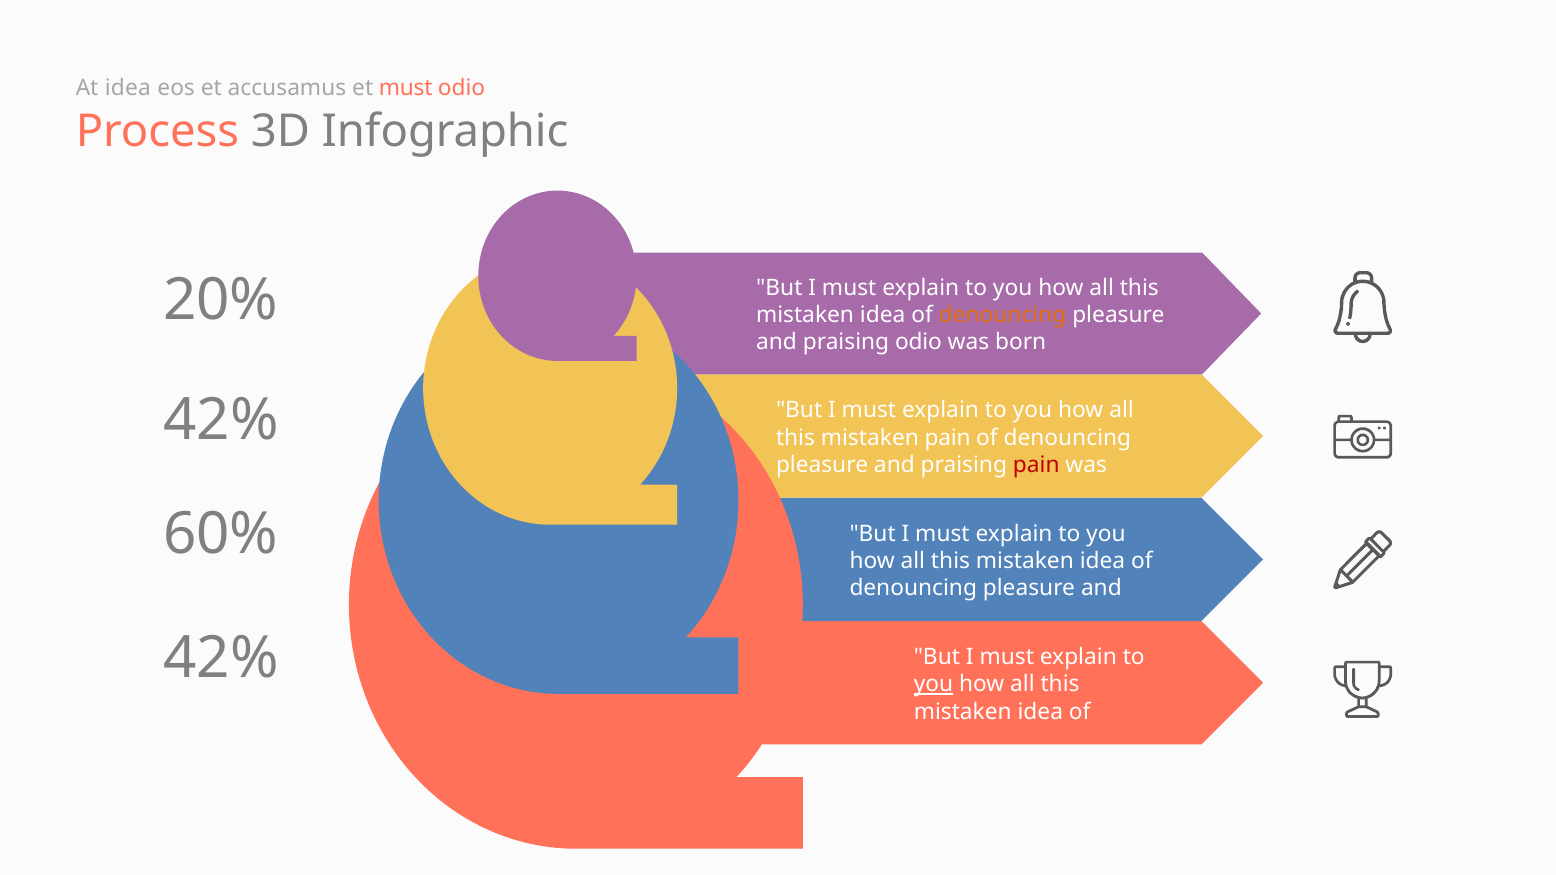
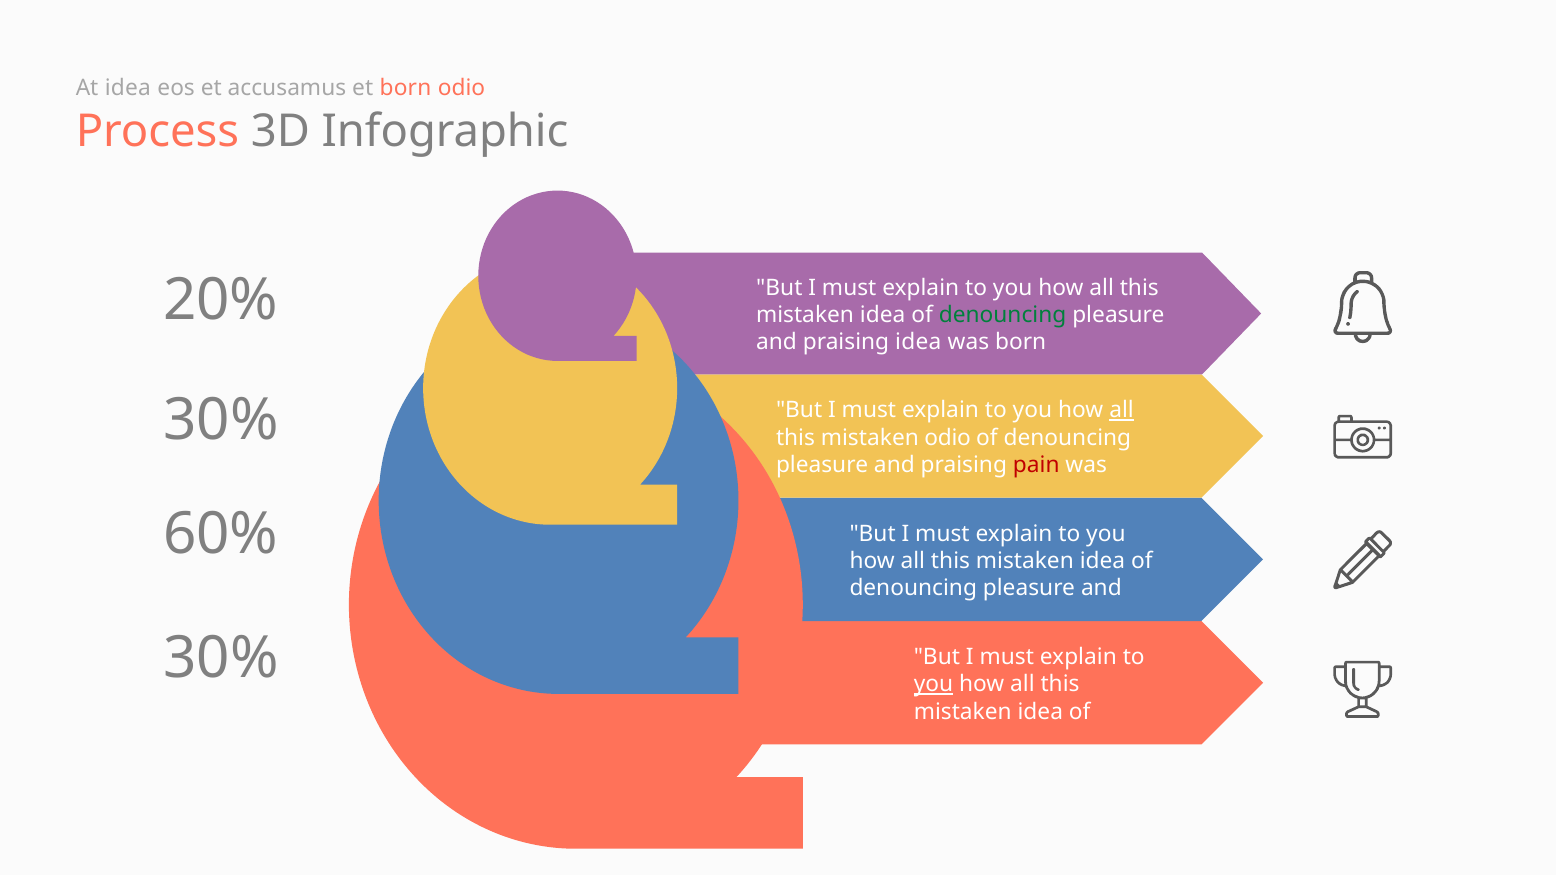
et must: must -> born (405, 88)
denouncing colour: orange -> green (1003, 315)
praising odio: odio -> idea (918, 342)
all underline: none -> present (1122, 411)
42%: 42% -> 30% (221, 420)
mistaken pain: pain -> odio (948, 438)
42%: 42% -> 30% (221, 658)
